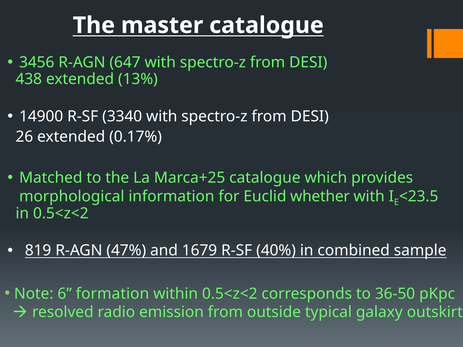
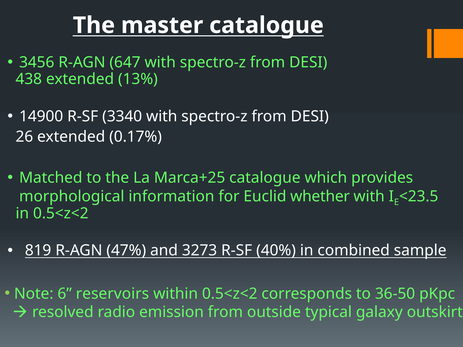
1679: 1679 -> 3273 (200, 251)
formation: formation -> reservoirs (112, 294)
